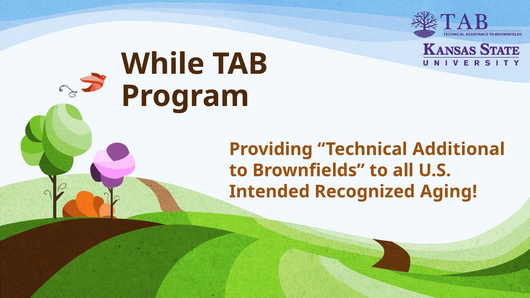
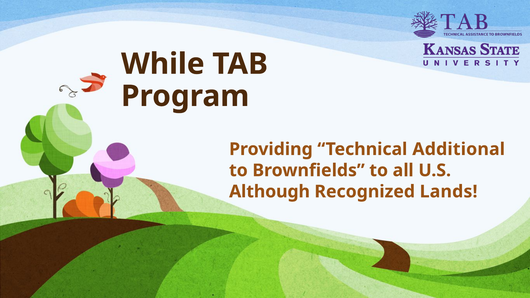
Intended: Intended -> Although (270, 192)
Aging: Aging -> Lands (449, 192)
